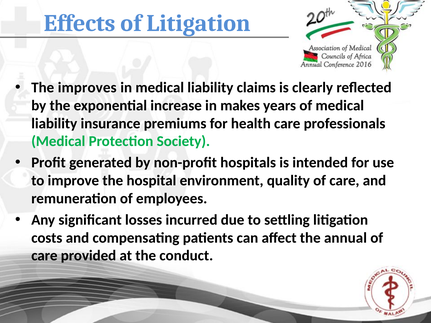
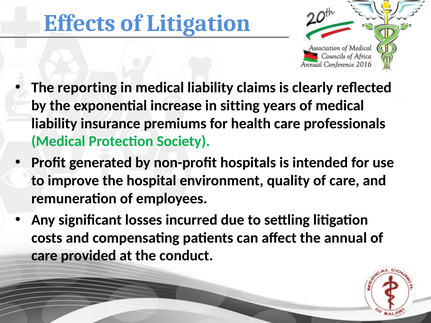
improves: improves -> reporting (87, 88)
makes: makes -> sitting (240, 106)
